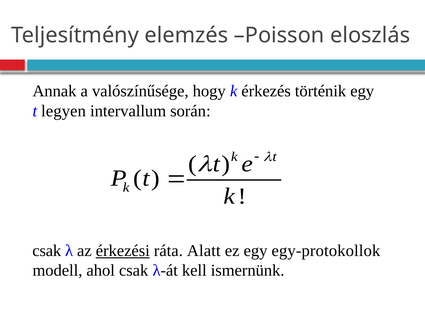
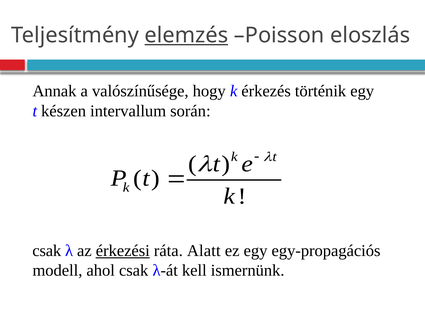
elemzés underline: none -> present (186, 35)
legyen: legyen -> készen (64, 111)
egy-protokollok: egy-protokollok -> egy-propagációs (326, 250)
